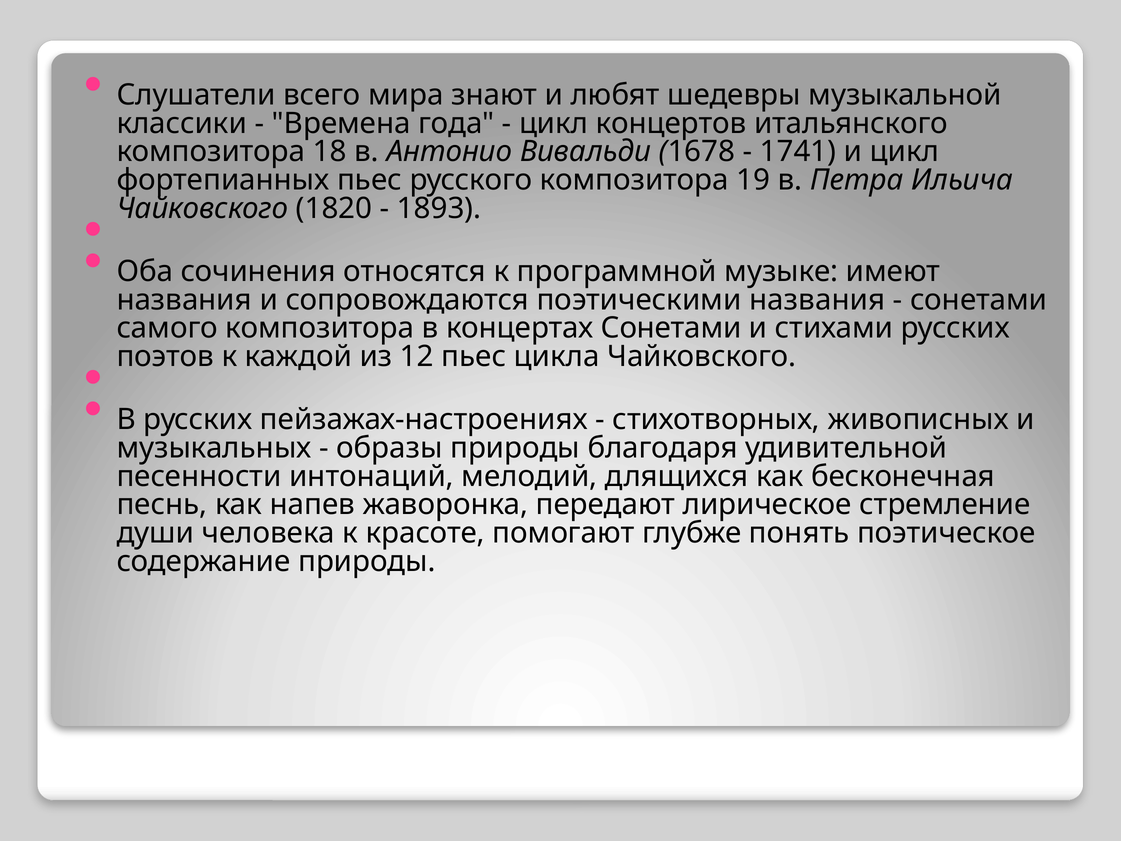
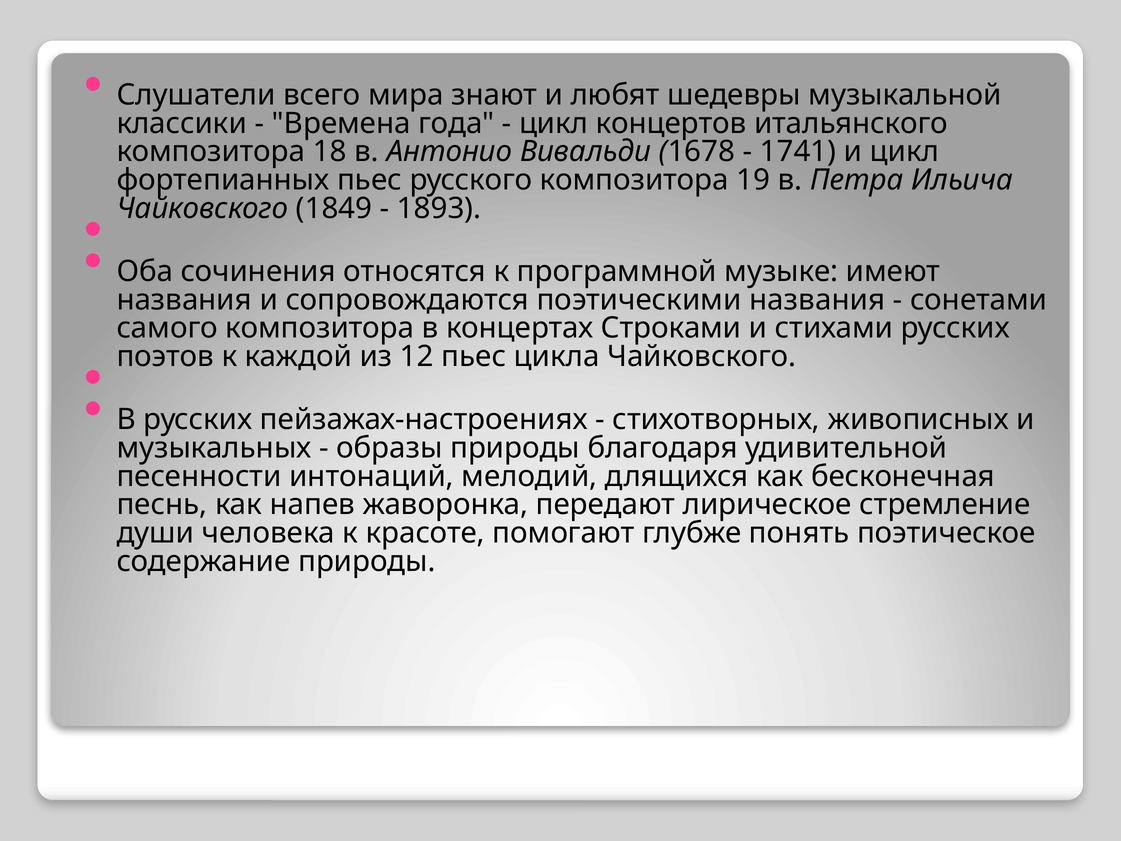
1820: 1820 -> 1849 (334, 208)
концертах Сонетами: Сонетами -> Строками (671, 328)
